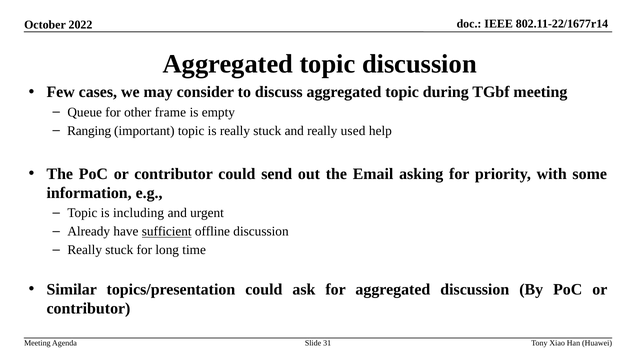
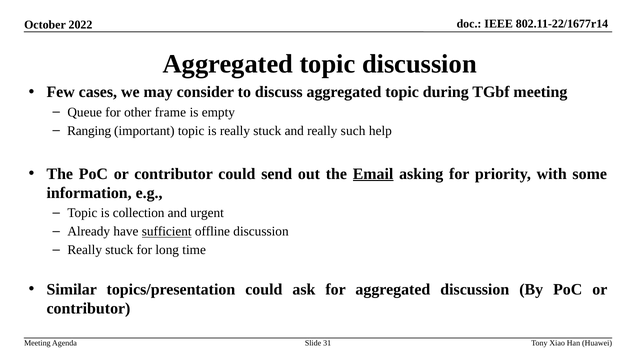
used: used -> such (353, 131)
Email underline: none -> present (373, 174)
including: including -> collection (139, 213)
